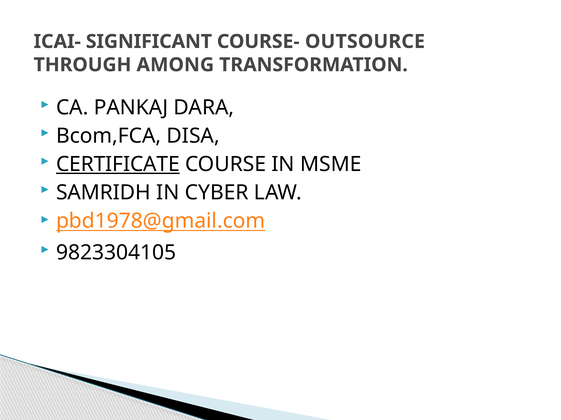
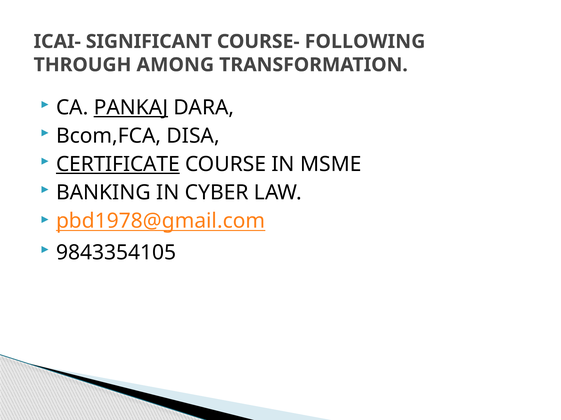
OUTSOURCE: OUTSOURCE -> FOLLOWING (365, 42)
PANKAJ underline: none -> present (131, 108)
SAMRIDH: SAMRIDH -> BANKING (103, 193)
9823304105: 9823304105 -> 9843354105 (116, 253)
